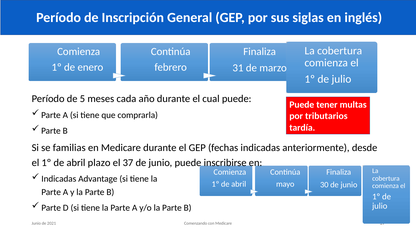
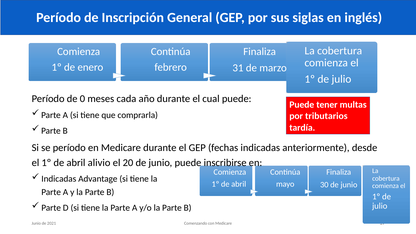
5: 5 -> 0 (82, 99)
se familias: familias -> período (69, 148)
plazo: plazo -> alivio (99, 163)
37: 37 -> 20 (128, 163)
